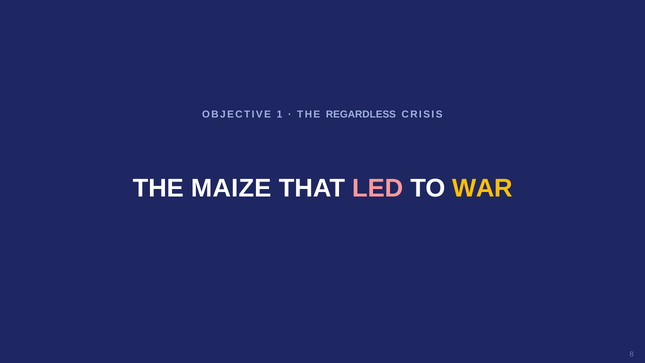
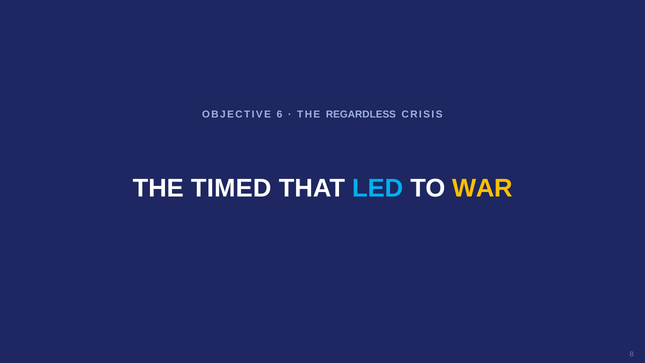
1: 1 -> 6 (279, 114)
MAIZE: MAIZE -> TIMED (231, 188)
LED colour: pink -> light blue (378, 188)
